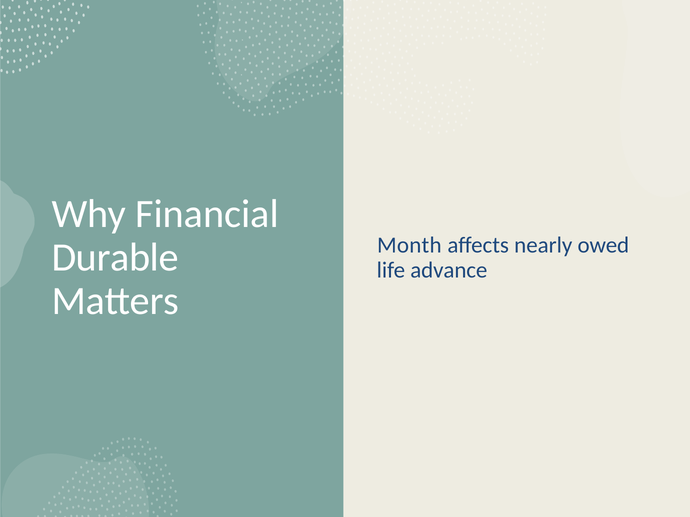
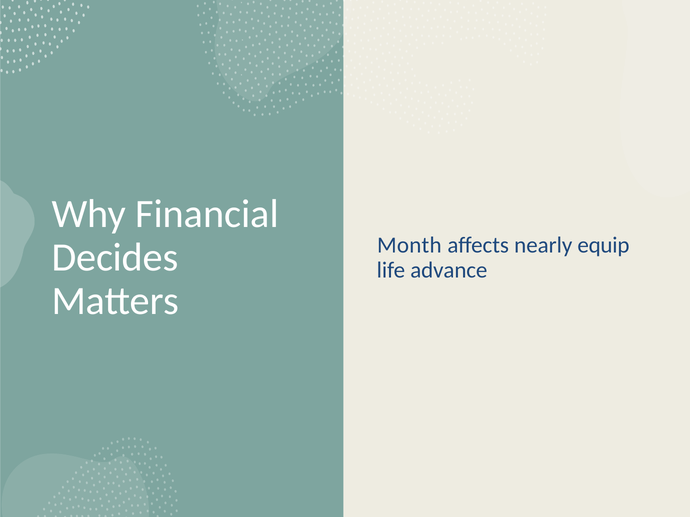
owed: owed -> equip (603, 246)
Durable: Durable -> Decides (115, 258)
